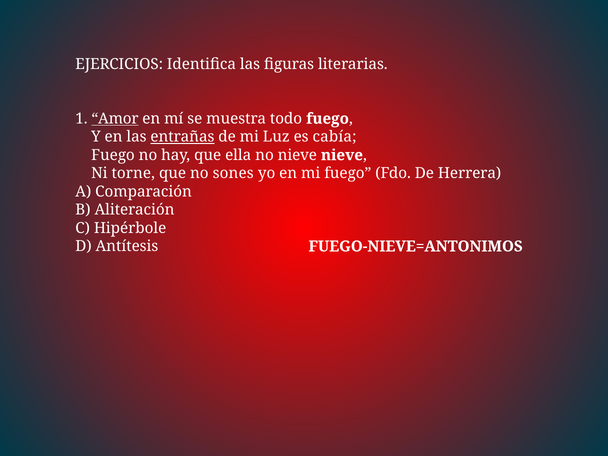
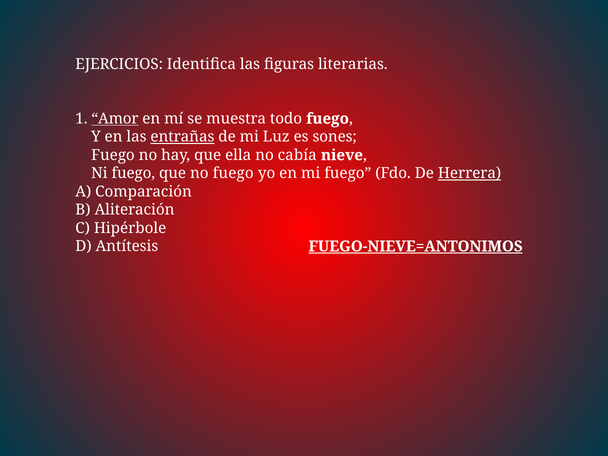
cabía: cabía -> sones (335, 137)
no nieve: nieve -> cabía (297, 155)
Ni torne: torne -> fuego (133, 173)
no sones: sones -> fuego (233, 173)
Herrera underline: none -> present (470, 173)
FUEGO-NIEVE=ANTONIMOS underline: none -> present (416, 246)
